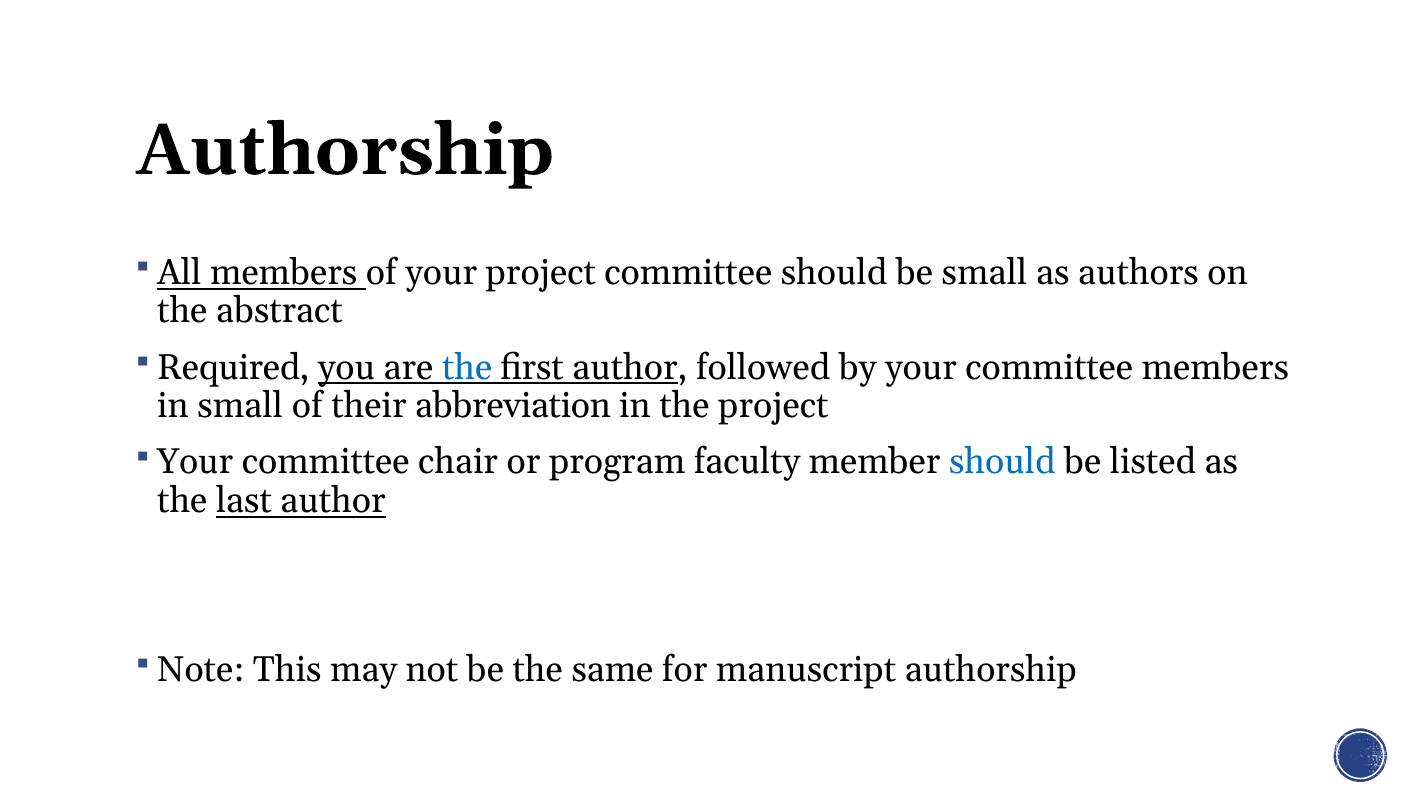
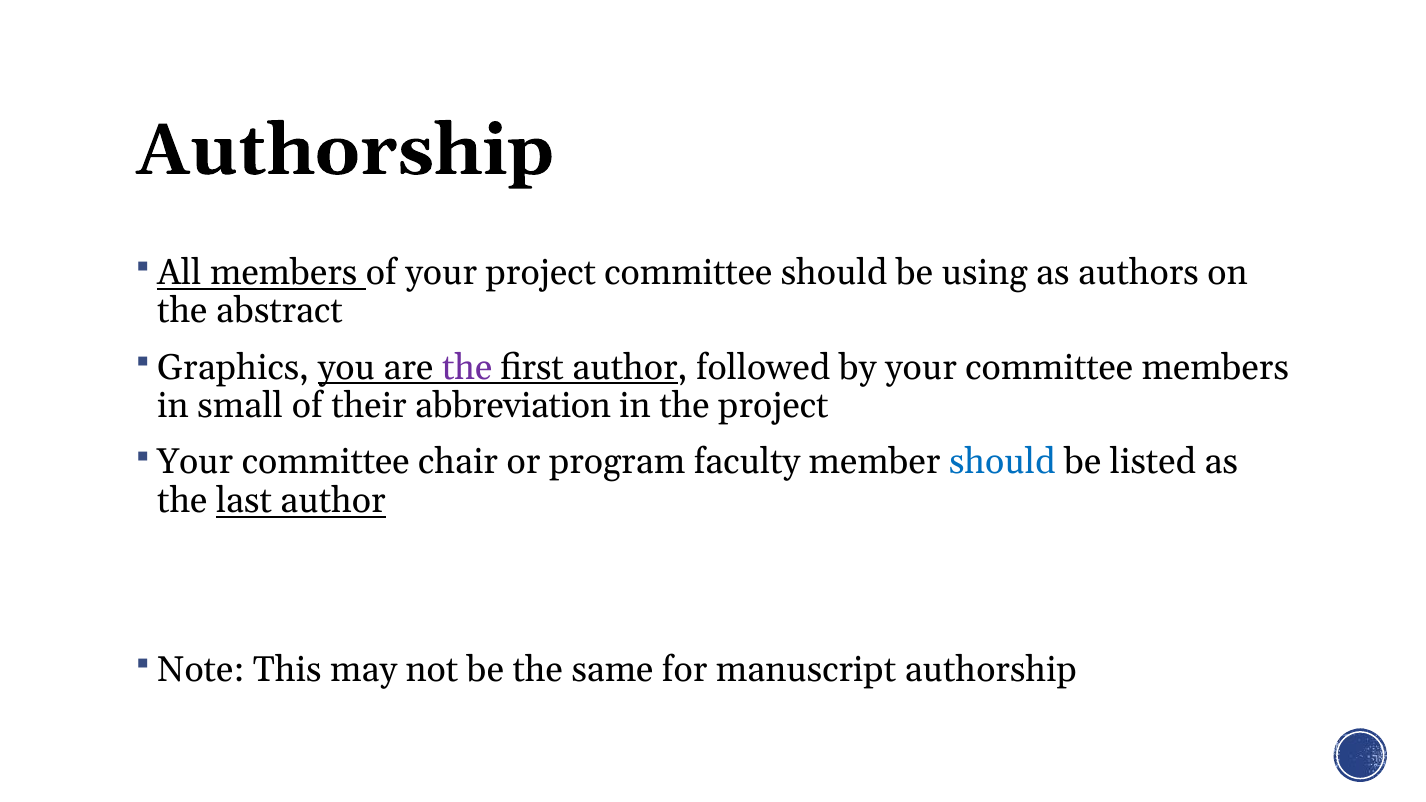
be small: small -> using (985, 273)
Required: Required -> Graphics (233, 367)
the colour: blue -> purple (467, 367)
